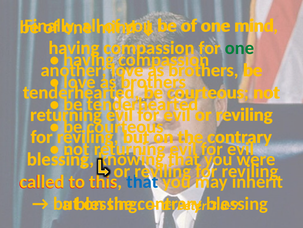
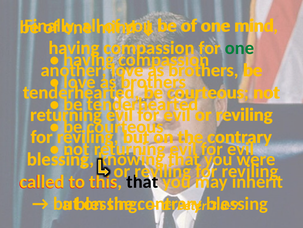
that colour: blue -> black (142, 181)
